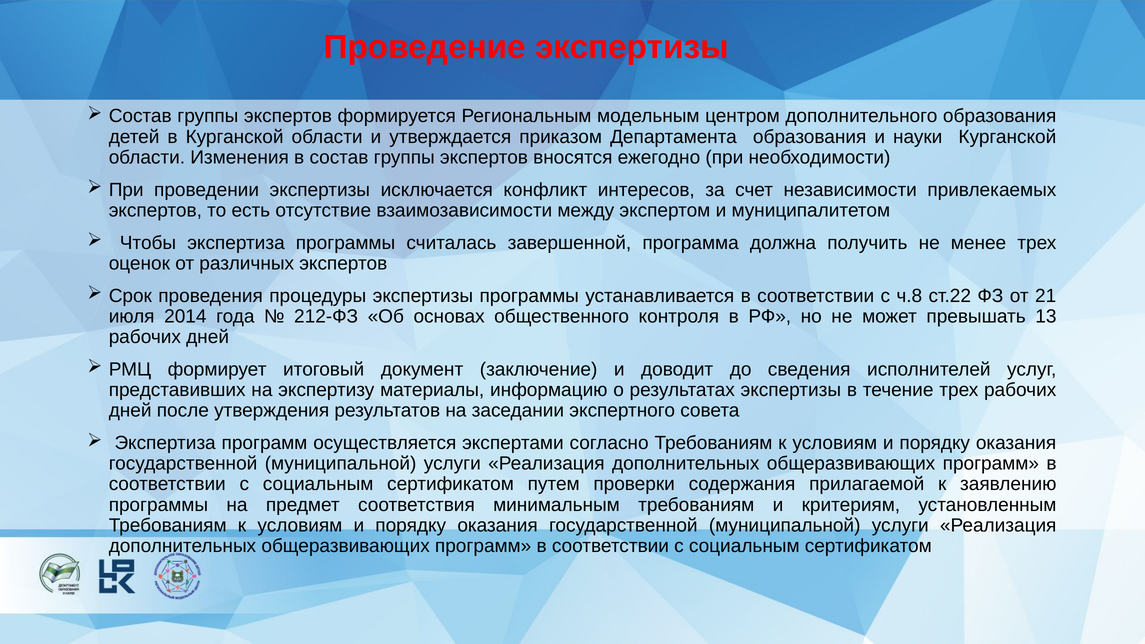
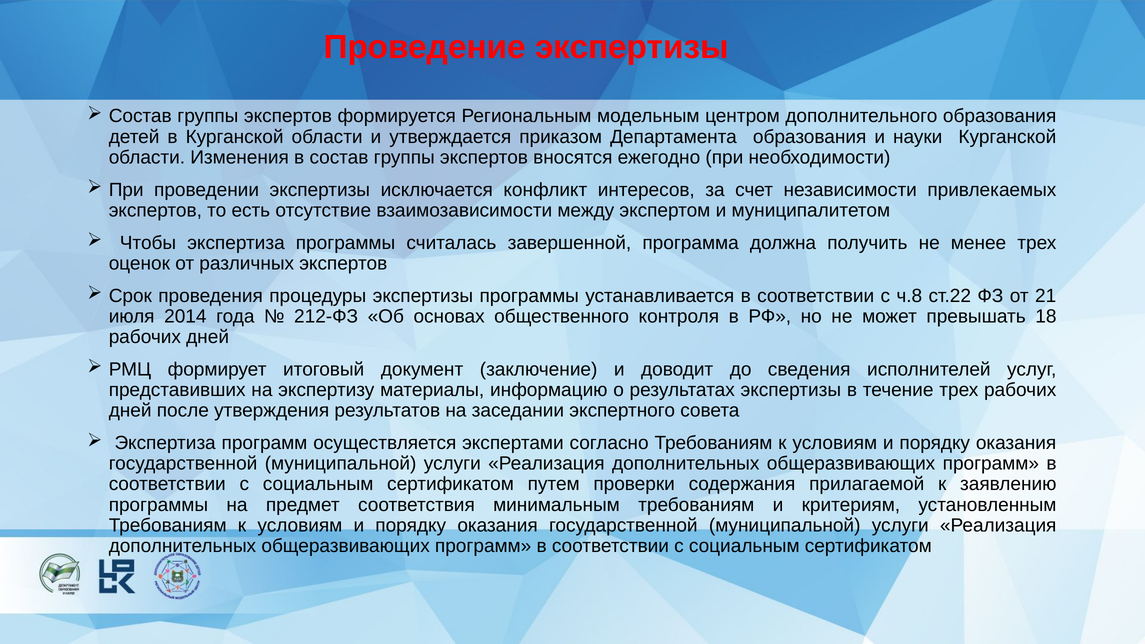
13: 13 -> 18 (1046, 316)
